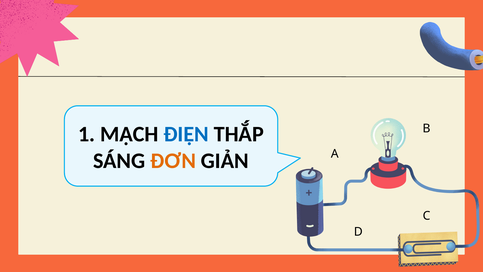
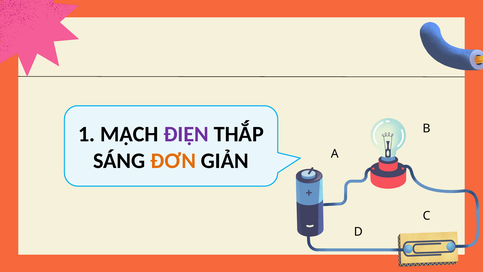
ĐIỆN colour: blue -> purple (186, 134)
